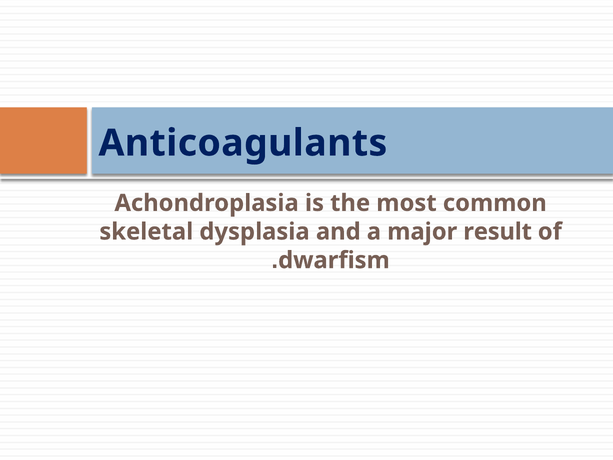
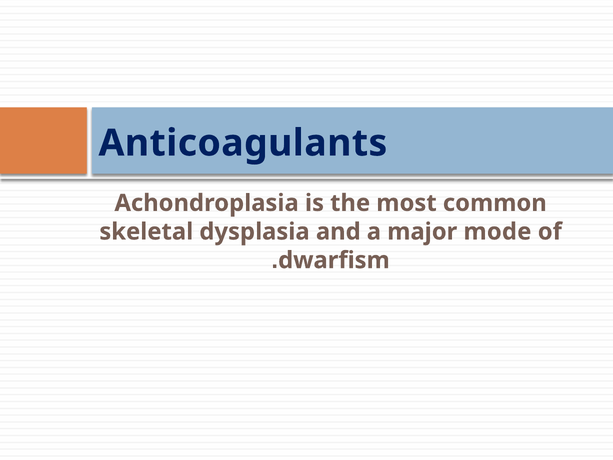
result: result -> mode (497, 232)
